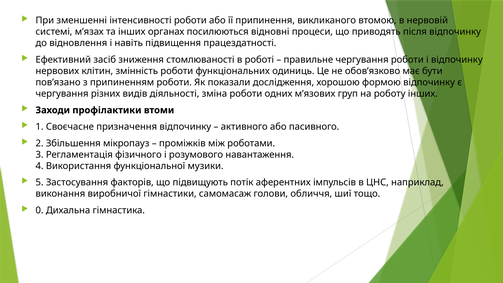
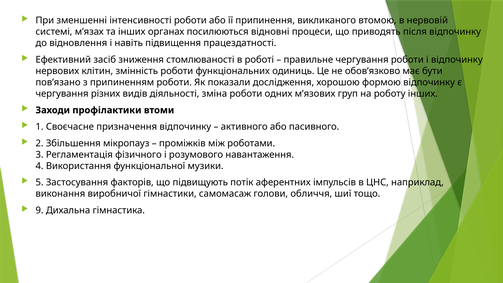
0: 0 -> 9 (40, 210)
